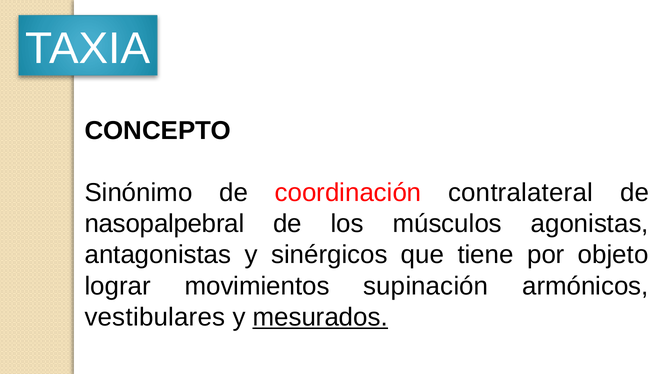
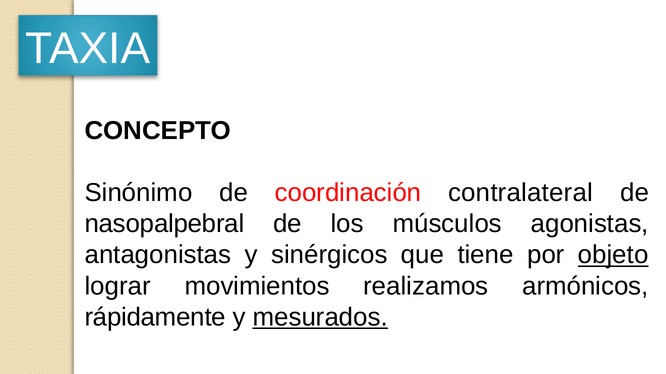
objeto underline: none -> present (613, 255)
supinación: supinación -> realizamos (426, 286)
vestibulares: vestibulares -> rápidamente (155, 318)
